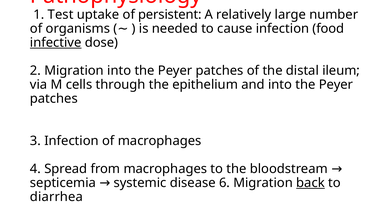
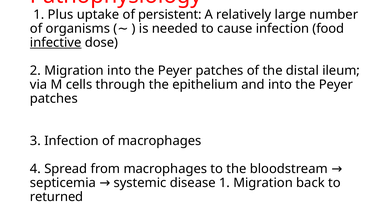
Test: Test -> Plus (61, 15)
disease 6: 6 -> 1 (224, 183)
back underline: present -> none (310, 183)
diarrhea: diarrhea -> returned (57, 197)
